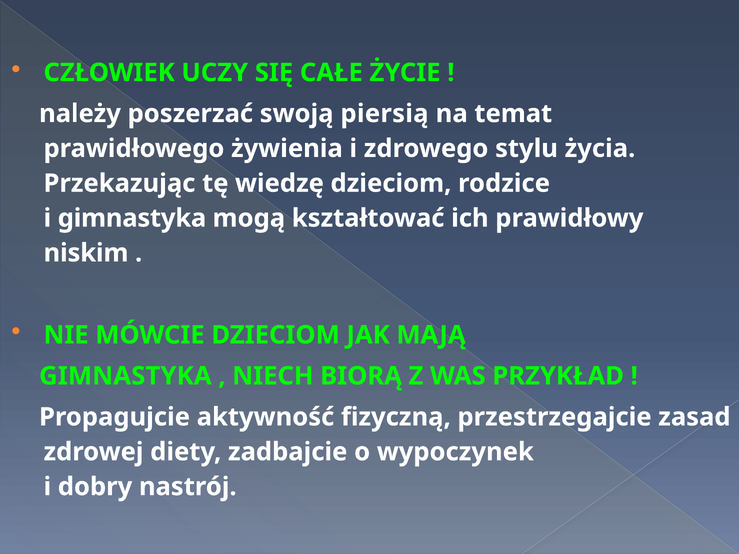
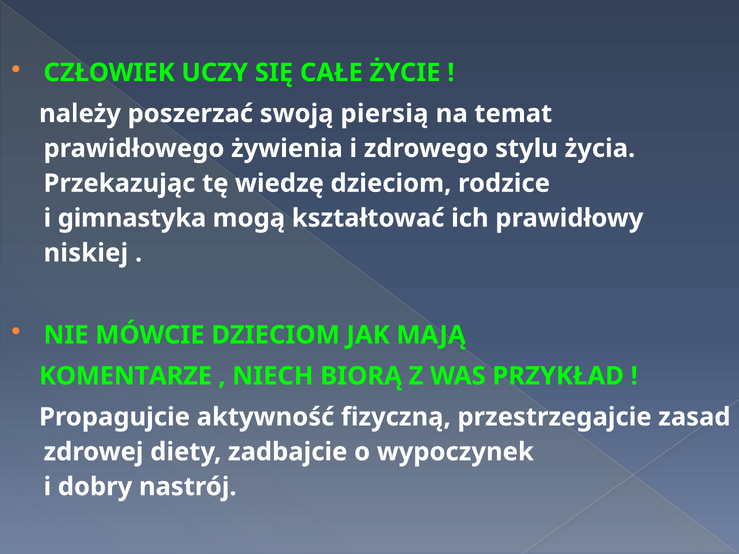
niskim: niskim -> niskiej (86, 253)
GIMNASTYKA: GIMNASTYKA -> KOMENTARZE (126, 376)
